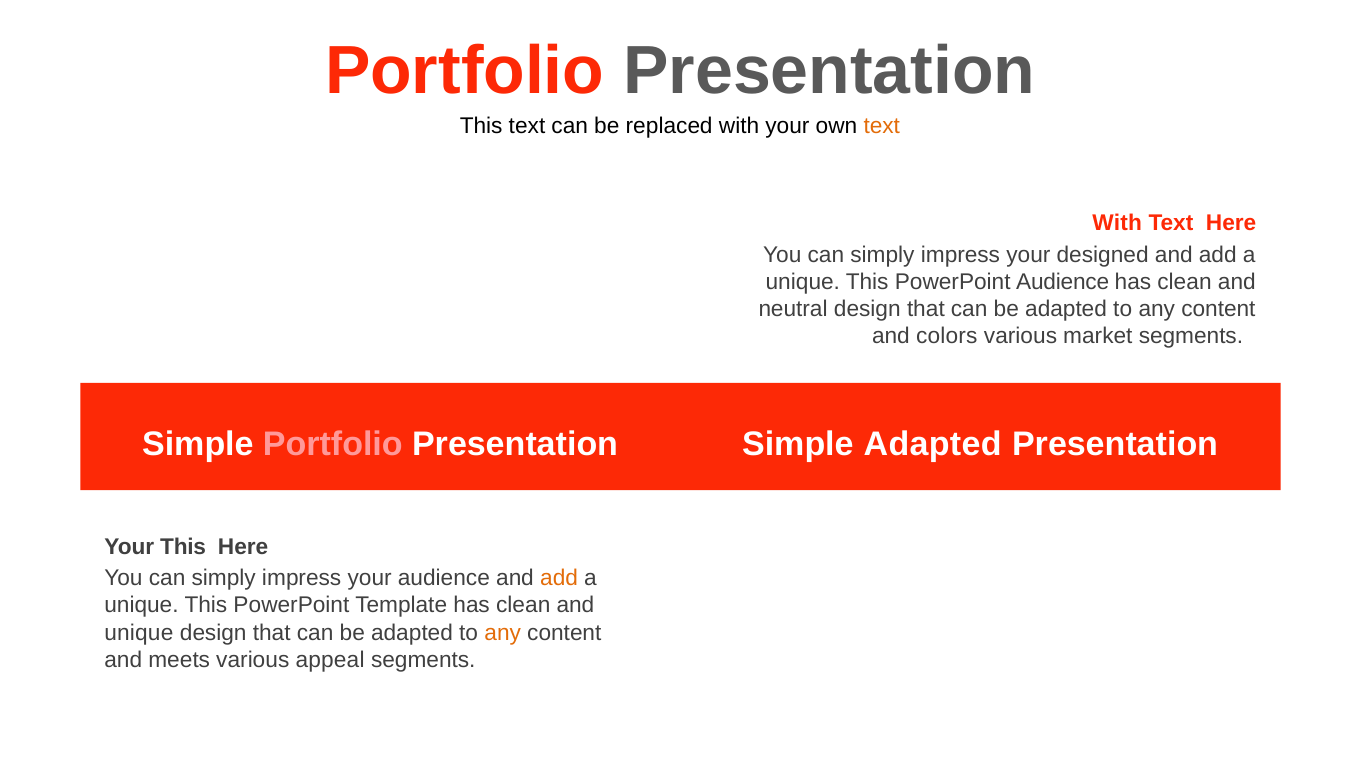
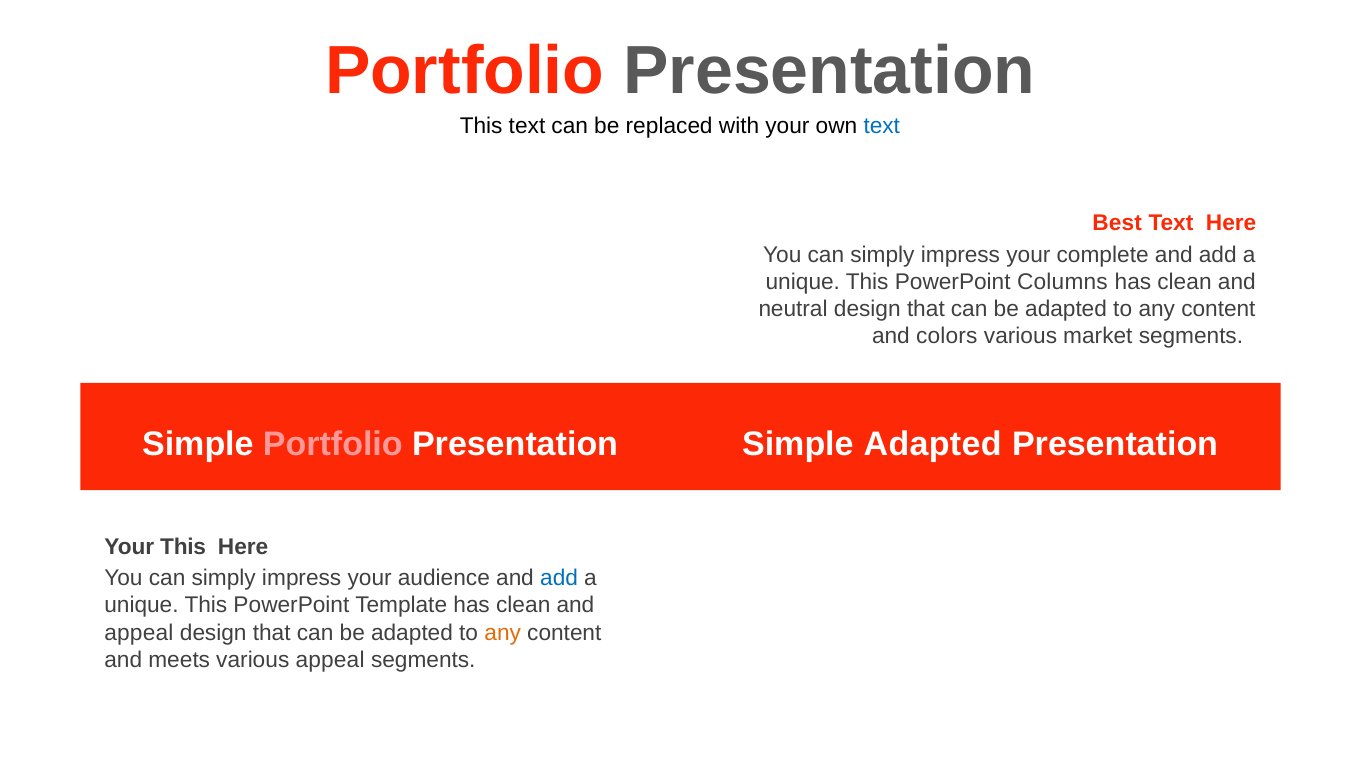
text colour: orange -> blue (882, 126)
With: With -> Best (1117, 223)
designed: designed -> complete (1103, 254)
PowerPoint Audience: Audience -> Columns (1062, 282)
add colour: orange -> blue (559, 578)
unique: unique -> appeal (139, 632)
